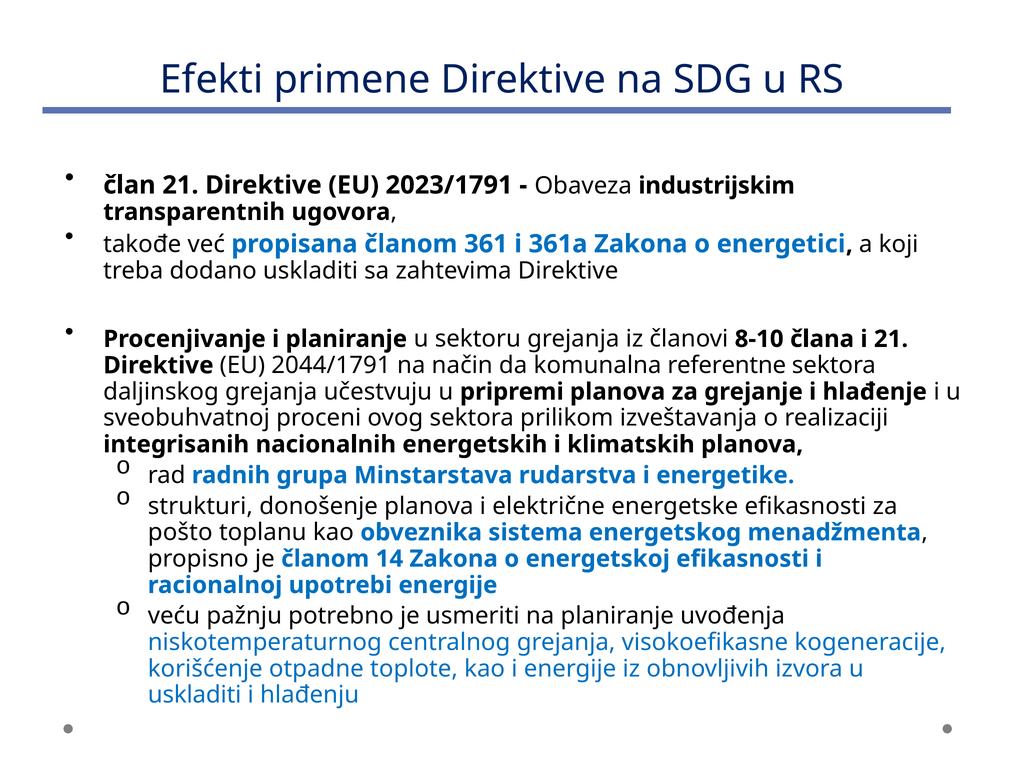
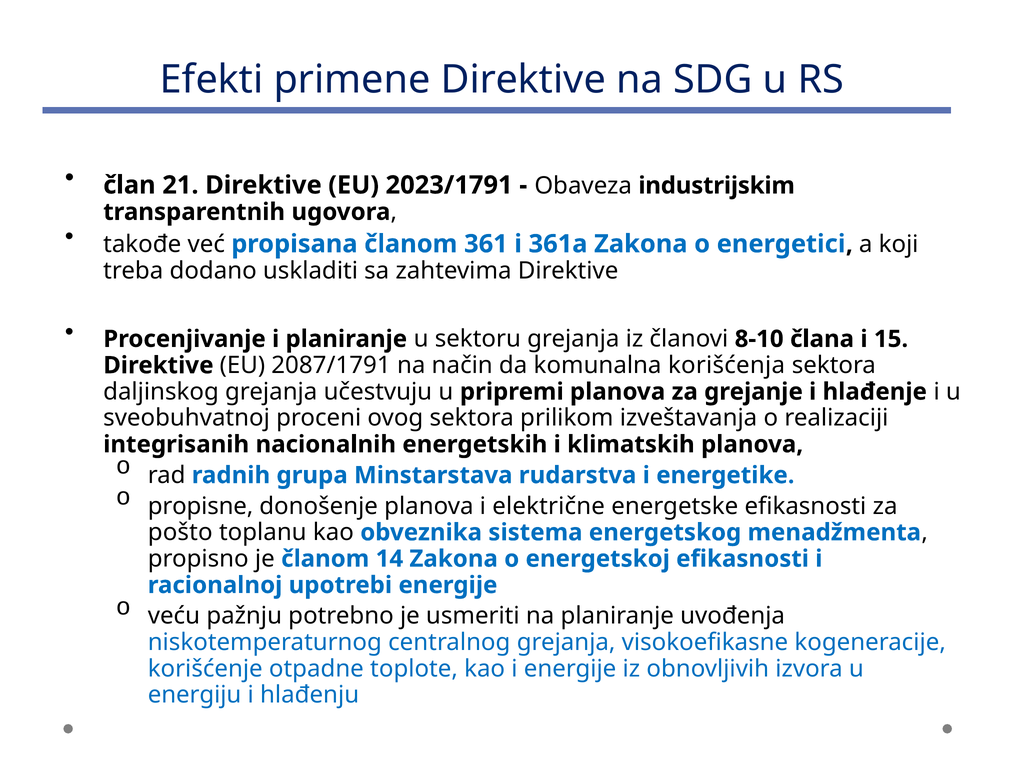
i 21: 21 -> 15 (891, 339)
2044/1791: 2044/1791 -> 2087/1791 (331, 365)
referentne: referentne -> korišćenja (727, 365)
strukturi: strukturi -> propisne (200, 506)
uskladiti: uskladiti -> energiju (195, 695)
